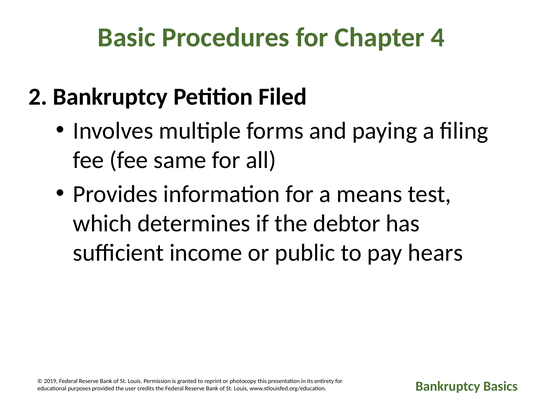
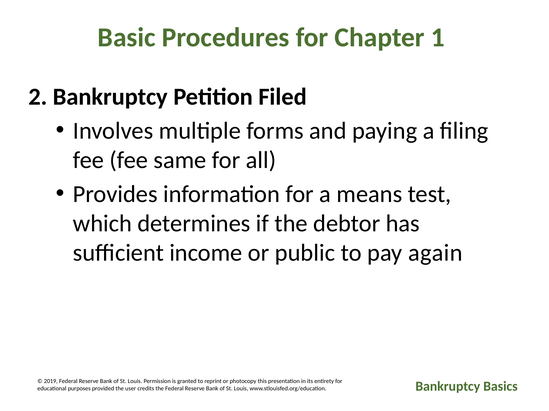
4: 4 -> 1 (438, 38)
hears: hears -> again (435, 253)
